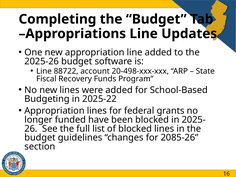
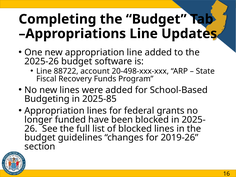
2025-22: 2025-22 -> 2025-85 (99, 99)
2085-26: 2085-26 -> 2019-26 (180, 138)
